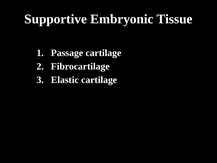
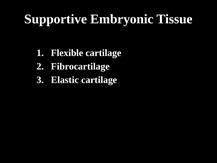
Passage: Passage -> Flexible (67, 53)
